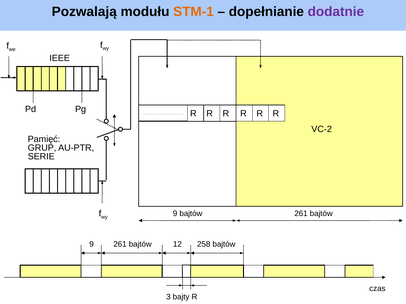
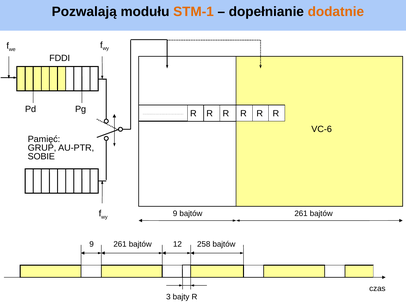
dodatnie colour: purple -> orange (336, 12)
IEEE: IEEE -> FDDI (60, 58)
VC-2: VC-2 -> VC-6 (322, 129)
SERIE: SERIE -> SOBIE (41, 157)
